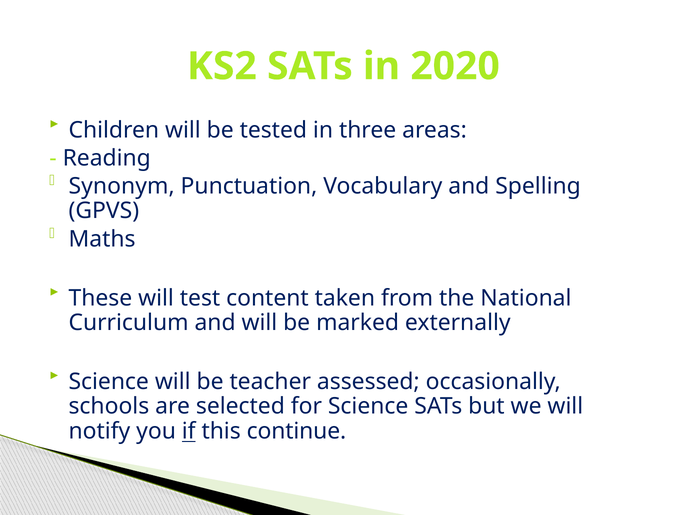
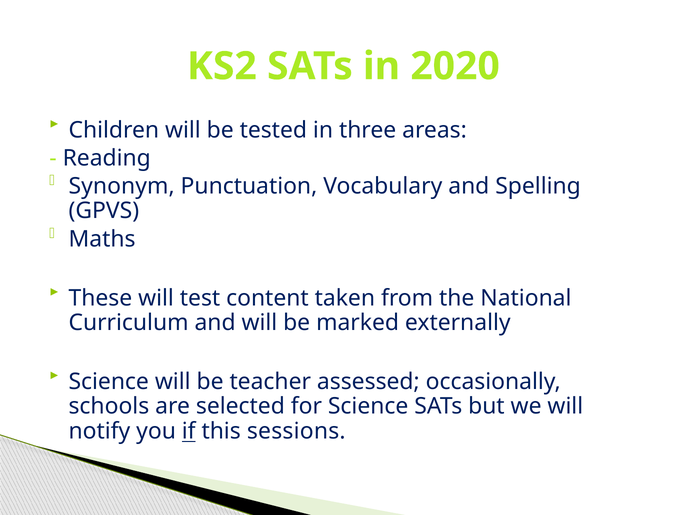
continue: continue -> sessions (296, 431)
